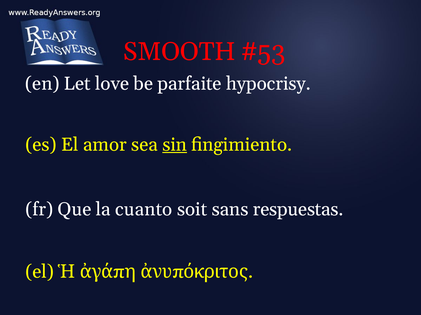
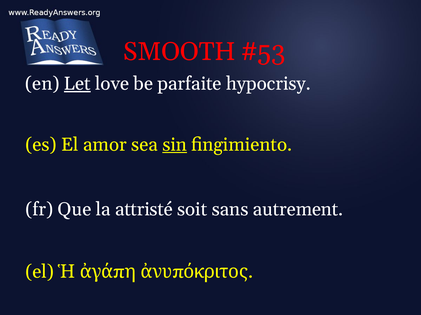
Let underline: none -> present (77, 84)
cuanto: cuanto -> attristé (144, 210)
respuestas: respuestas -> autrement (298, 210)
